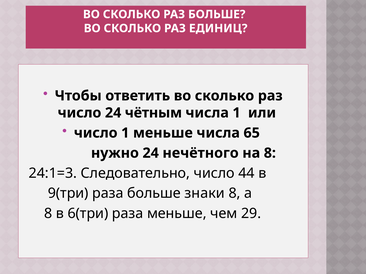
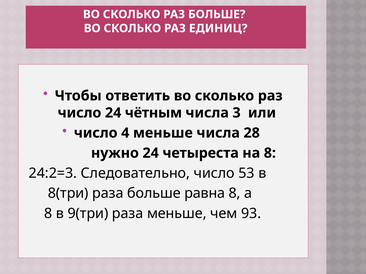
числа 1: 1 -> 3 (237, 113)
число 1: 1 -> 4 (125, 133)
65: 65 -> 28 (252, 133)
нечётного: нечётного -> четыреста (201, 153)
24:1=3: 24:1=3 -> 24:2=3 (53, 173)
44: 44 -> 53 (246, 173)
9(три: 9(три -> 8(три (68, 194)
знаки: знаки -> равна (205, 194)
6(три: 6(три -> 9(три (88, 214)
29: 29 -> 93 (251, 214)
